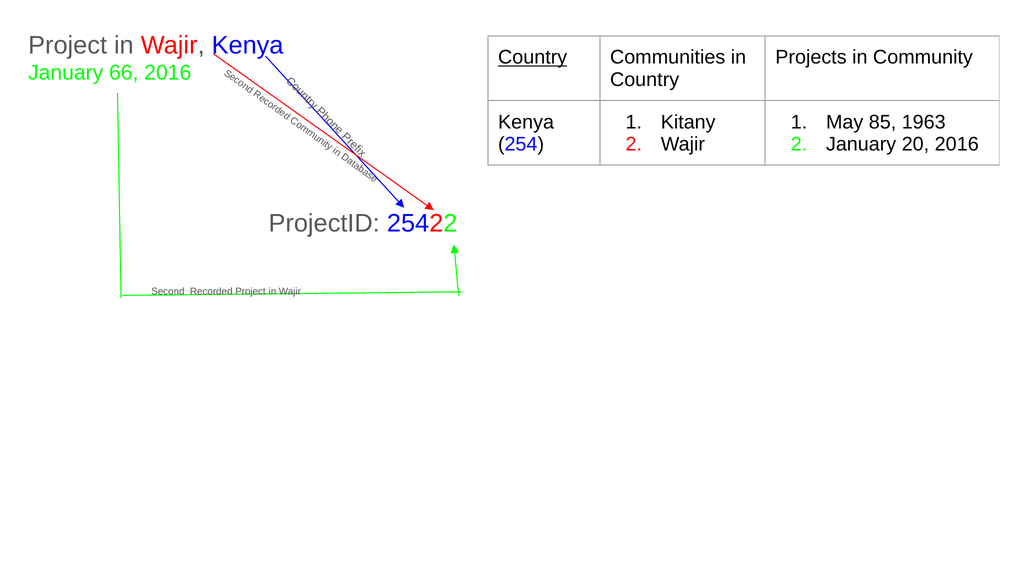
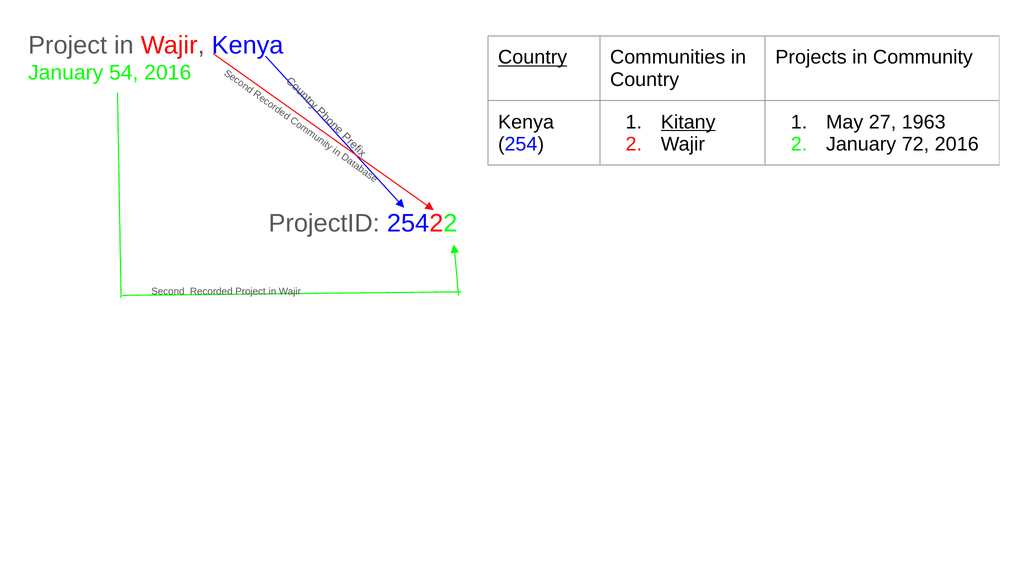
66: 66 -> 54 (124, 73)
Kitany underline: none -> present (688, 122)
85: 85 -> 27 (883, 122)
20: 20 -> 72 (915, 144)
